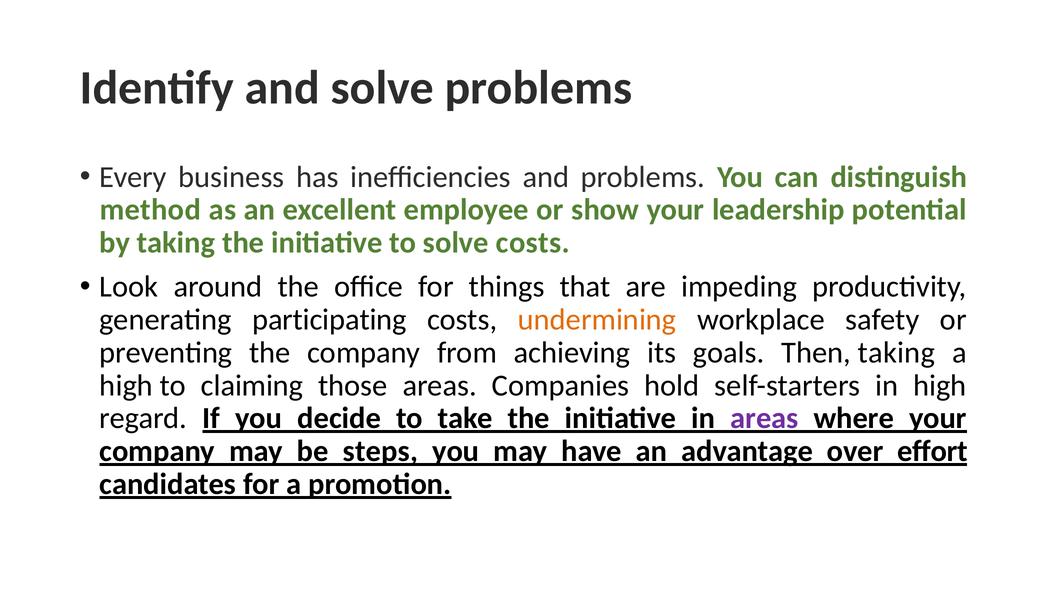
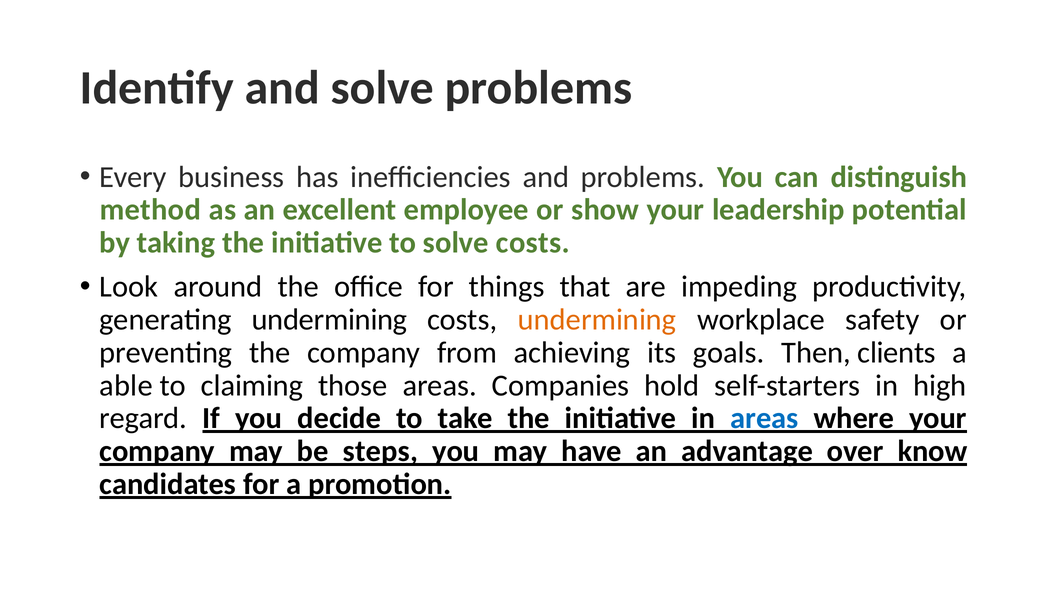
generating participating: participating -> undermining (329, 320)
Then taking: taking -> clients (897, 352)
high: high -> able (126, 385)
areas colour: purple -> blue (764, 418)
effort: effort -> know (932, 451)
